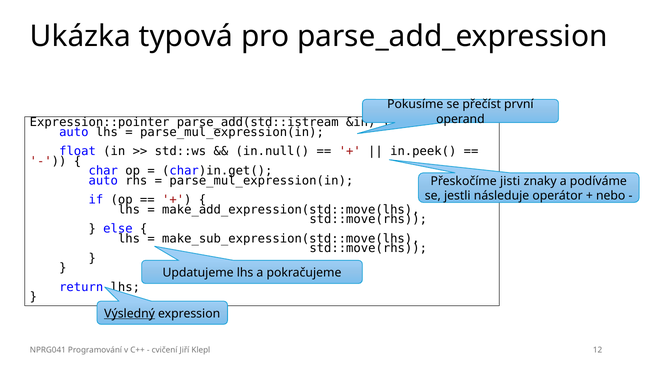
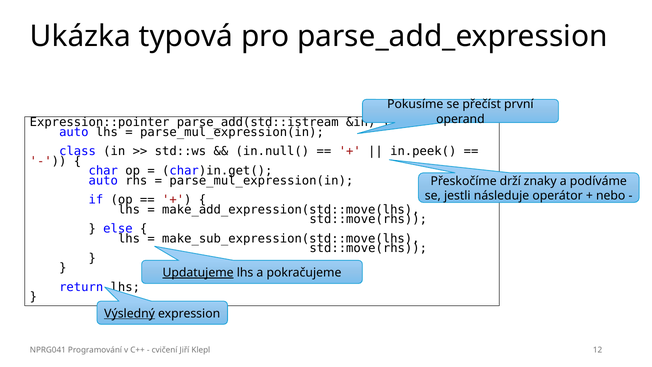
float: float -> class (78, 151)
jisti: jisti -> drží (510, 181)
Updatujeme underline: none -> present (198, 273)
